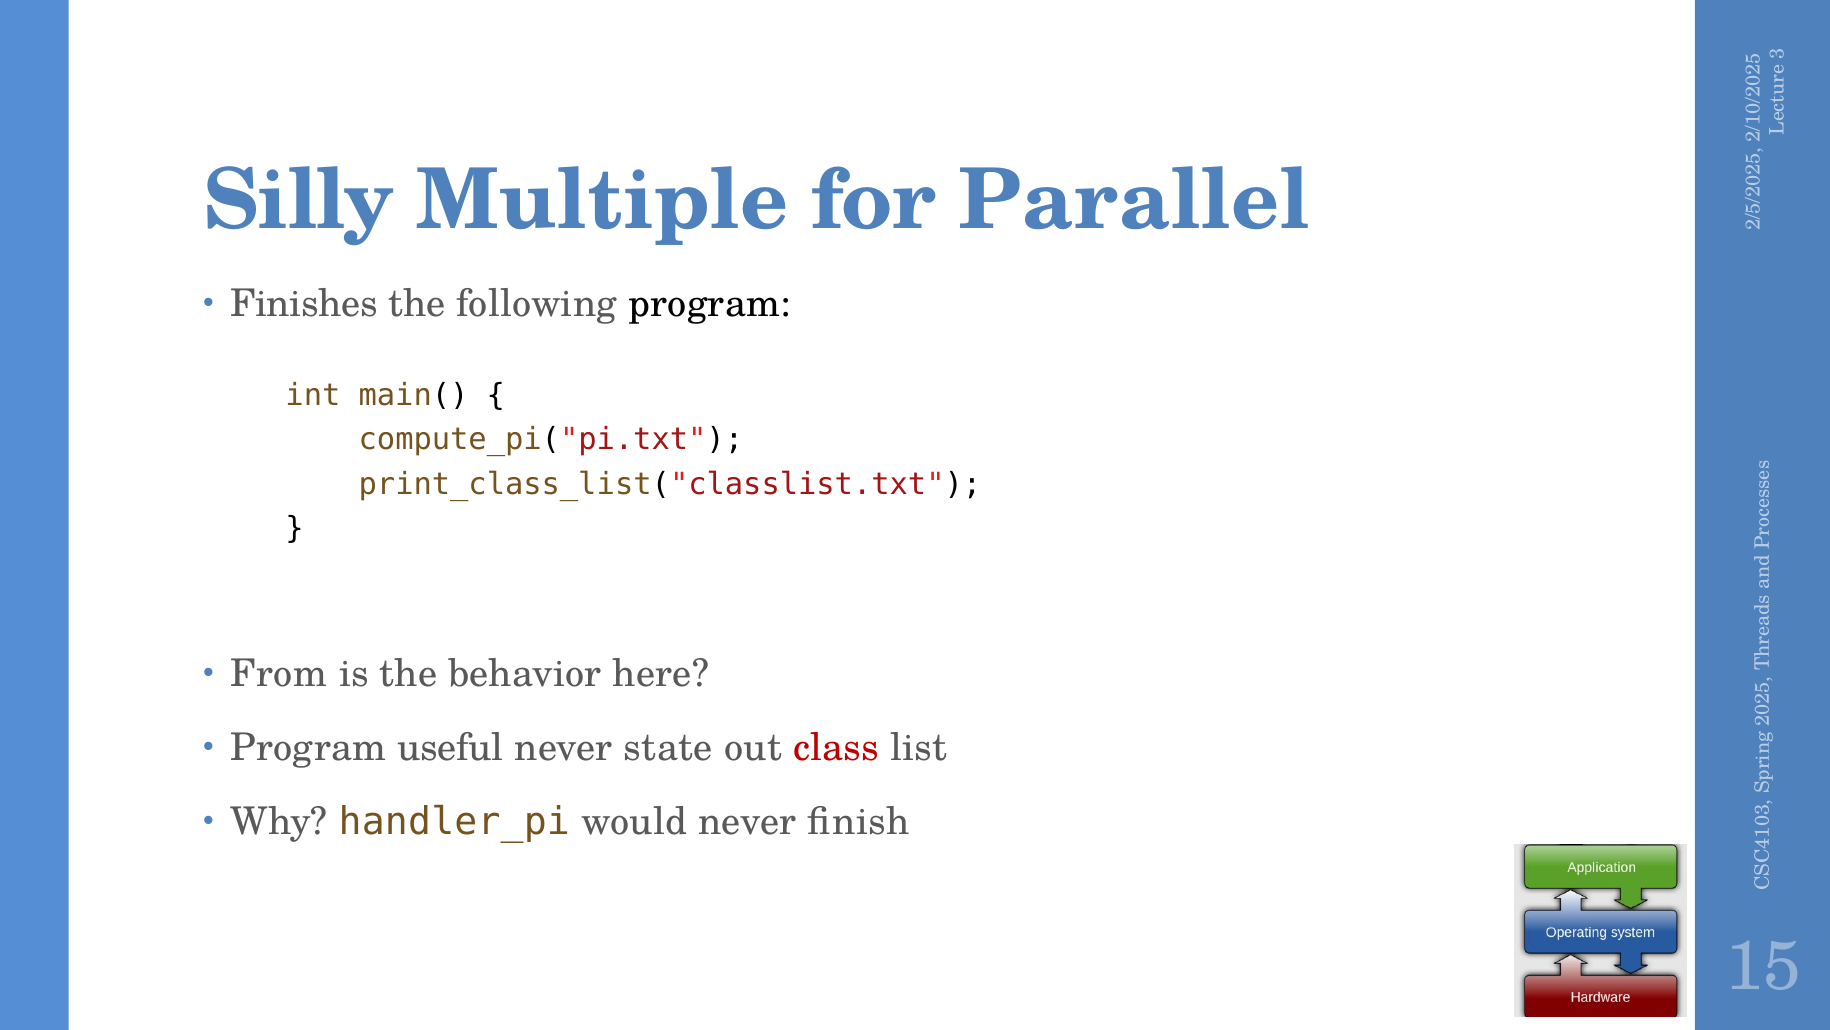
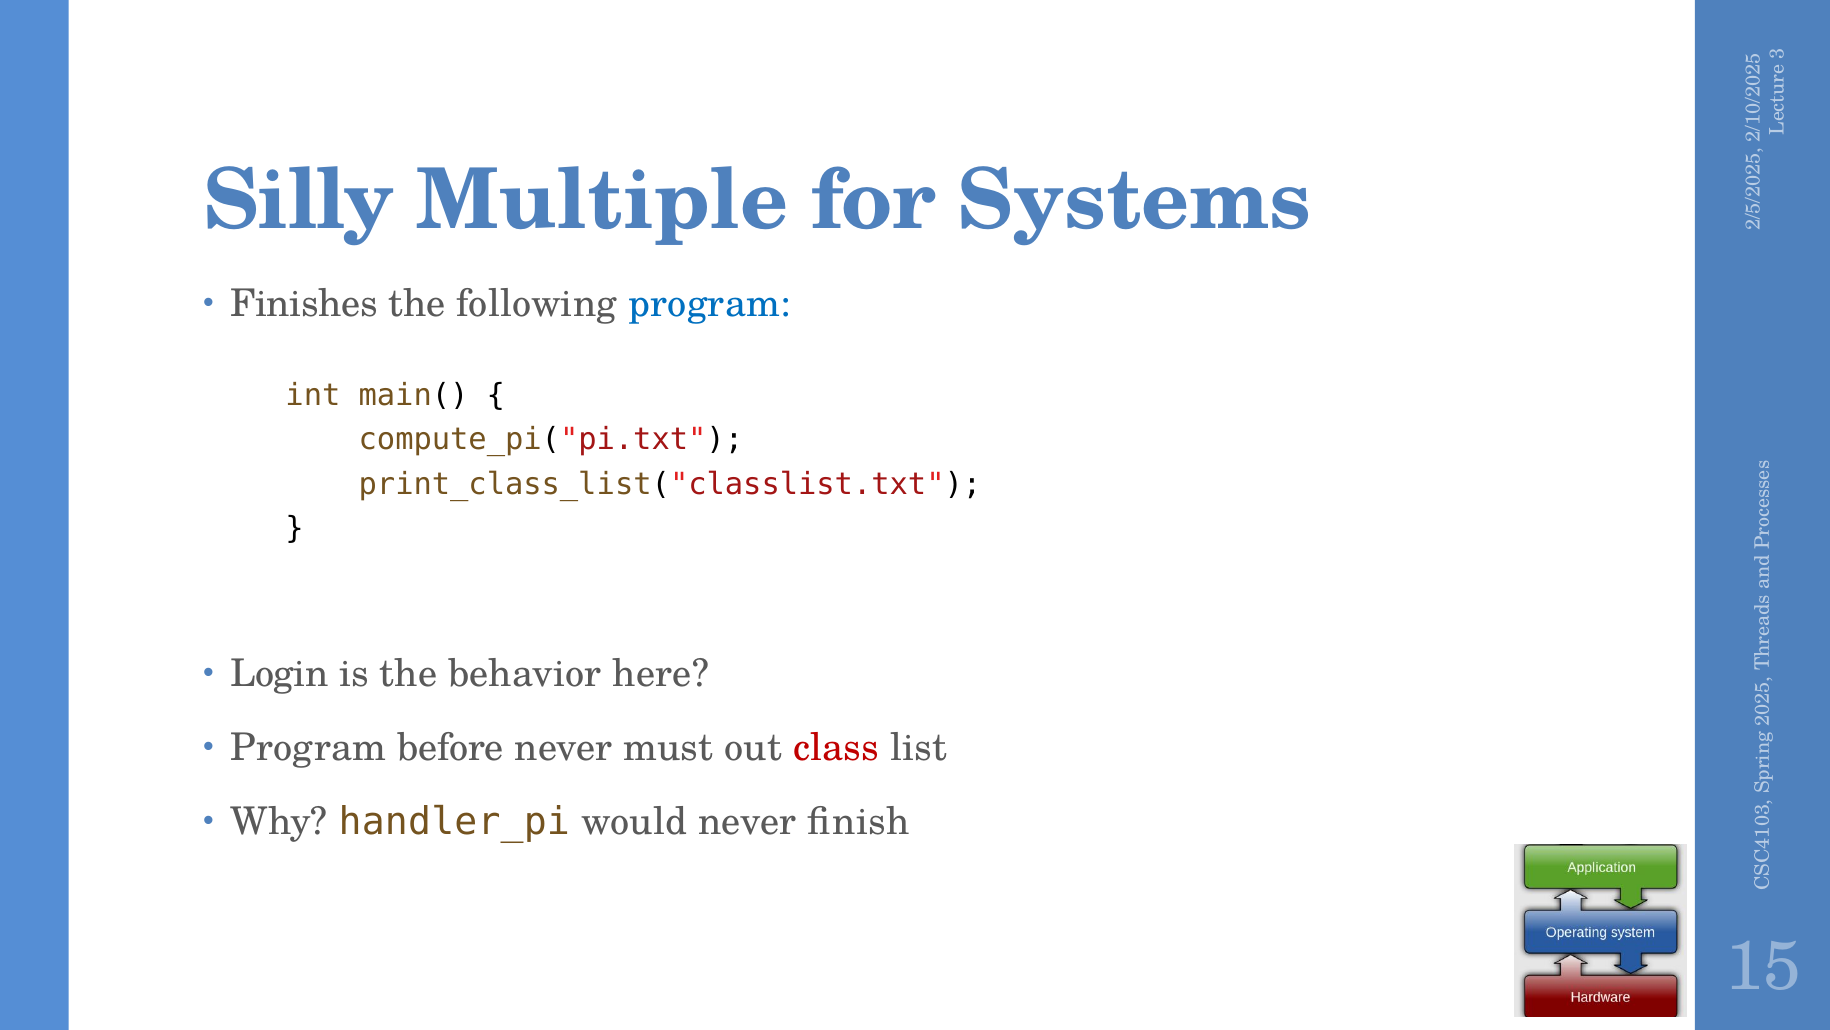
Parallel: Parallel -> Systems (1135, 201)
program colour: black -> blue (710, 304)
From: From -> Login (279, 673)
useful: useful -> before (451, 747)
state: state -> must (669, 747)
